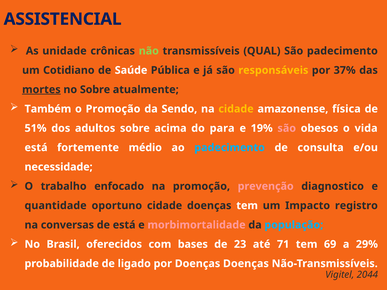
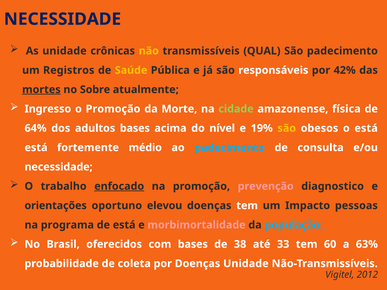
ASSISTENCIAL: ASSISTENCIAL -> NECESSIDADE (62, 19)
não colour: light green -> yellow (149, 51)
Cotidiano: Cotidiano -> Registros (69, 70)
Saúde colour: white -> yellow (131, 70)
responsáveis colour: yellow -> white (273, 70)
37%: 37% -> 42% (345, 70)
Também: Também -> Ingresso (48, 109)
Sendo: Sendo -> Morte (179, 109)
cidade colour: yellow -> light green (236, 109)
51%: 51% -> 64% (36, 128)
adultos sobre: sobre -> bases (135, 128)
para: para -> nível (222, 128)
são colour: pink -> yellow (287, 128)
o vida: vida -> está (366, 128)
enfocado underline: none -> present (119, 186)
quantidade: quantidade -> orientações (56, 206)
oportuno cidade: cidade -> elevou (165, 206)
registro: registro -> pessoas (356, 206)
conversas: conversas -> programa (67, 225)
23: 23 -> 38 (240, 244)
71: 71 -> 33 (283, 244)
69: 69 -> 60 (330, 244)
29%: 29% -> 63% (367, 244)
ligado: ligado -> coleta (134, 264)
Doenças Doenças: Doenças -> Unidade (246, 264)
2044: 2044 -> 2012 (367, 275)
